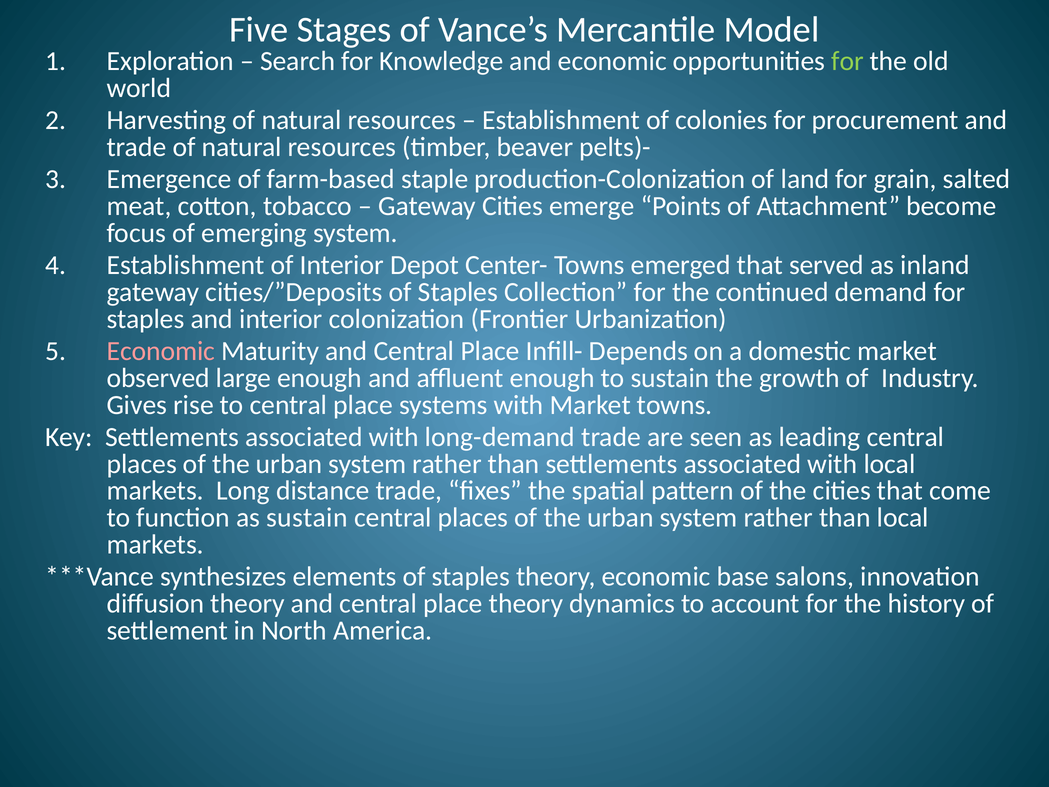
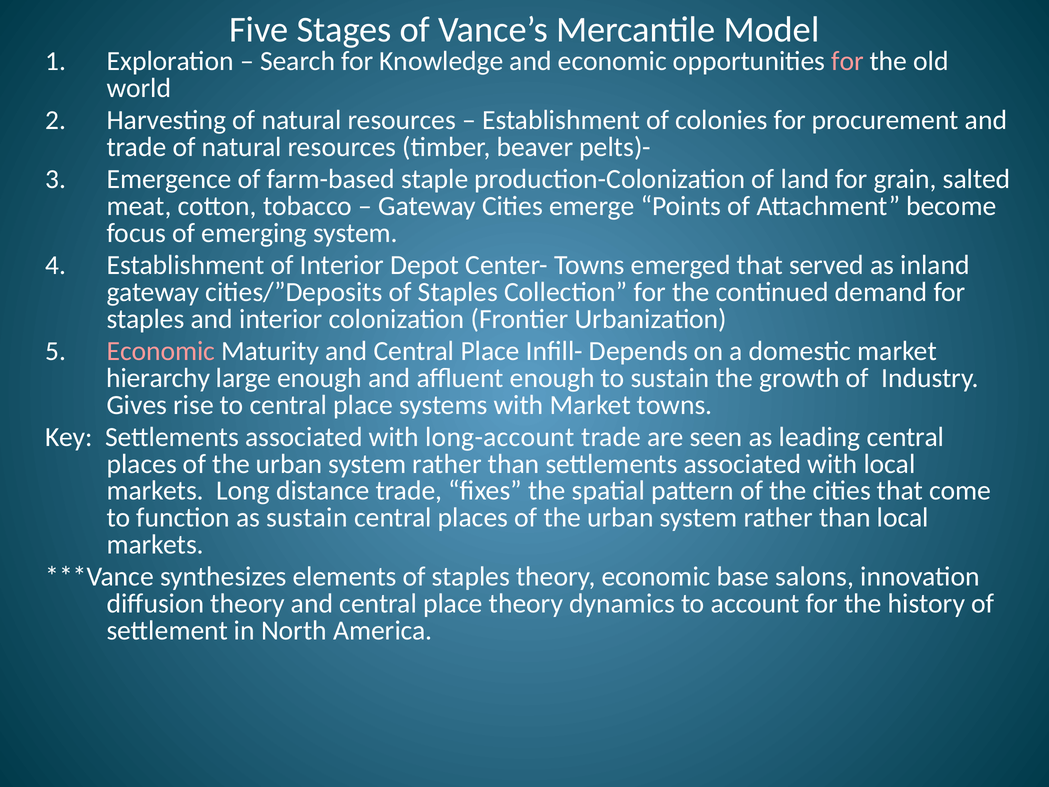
for colour: light green -> pink (848, 61)
observed: observed -> hierarchy (158, 378)
long-demand: long-demand -> long-account (500, 437)
